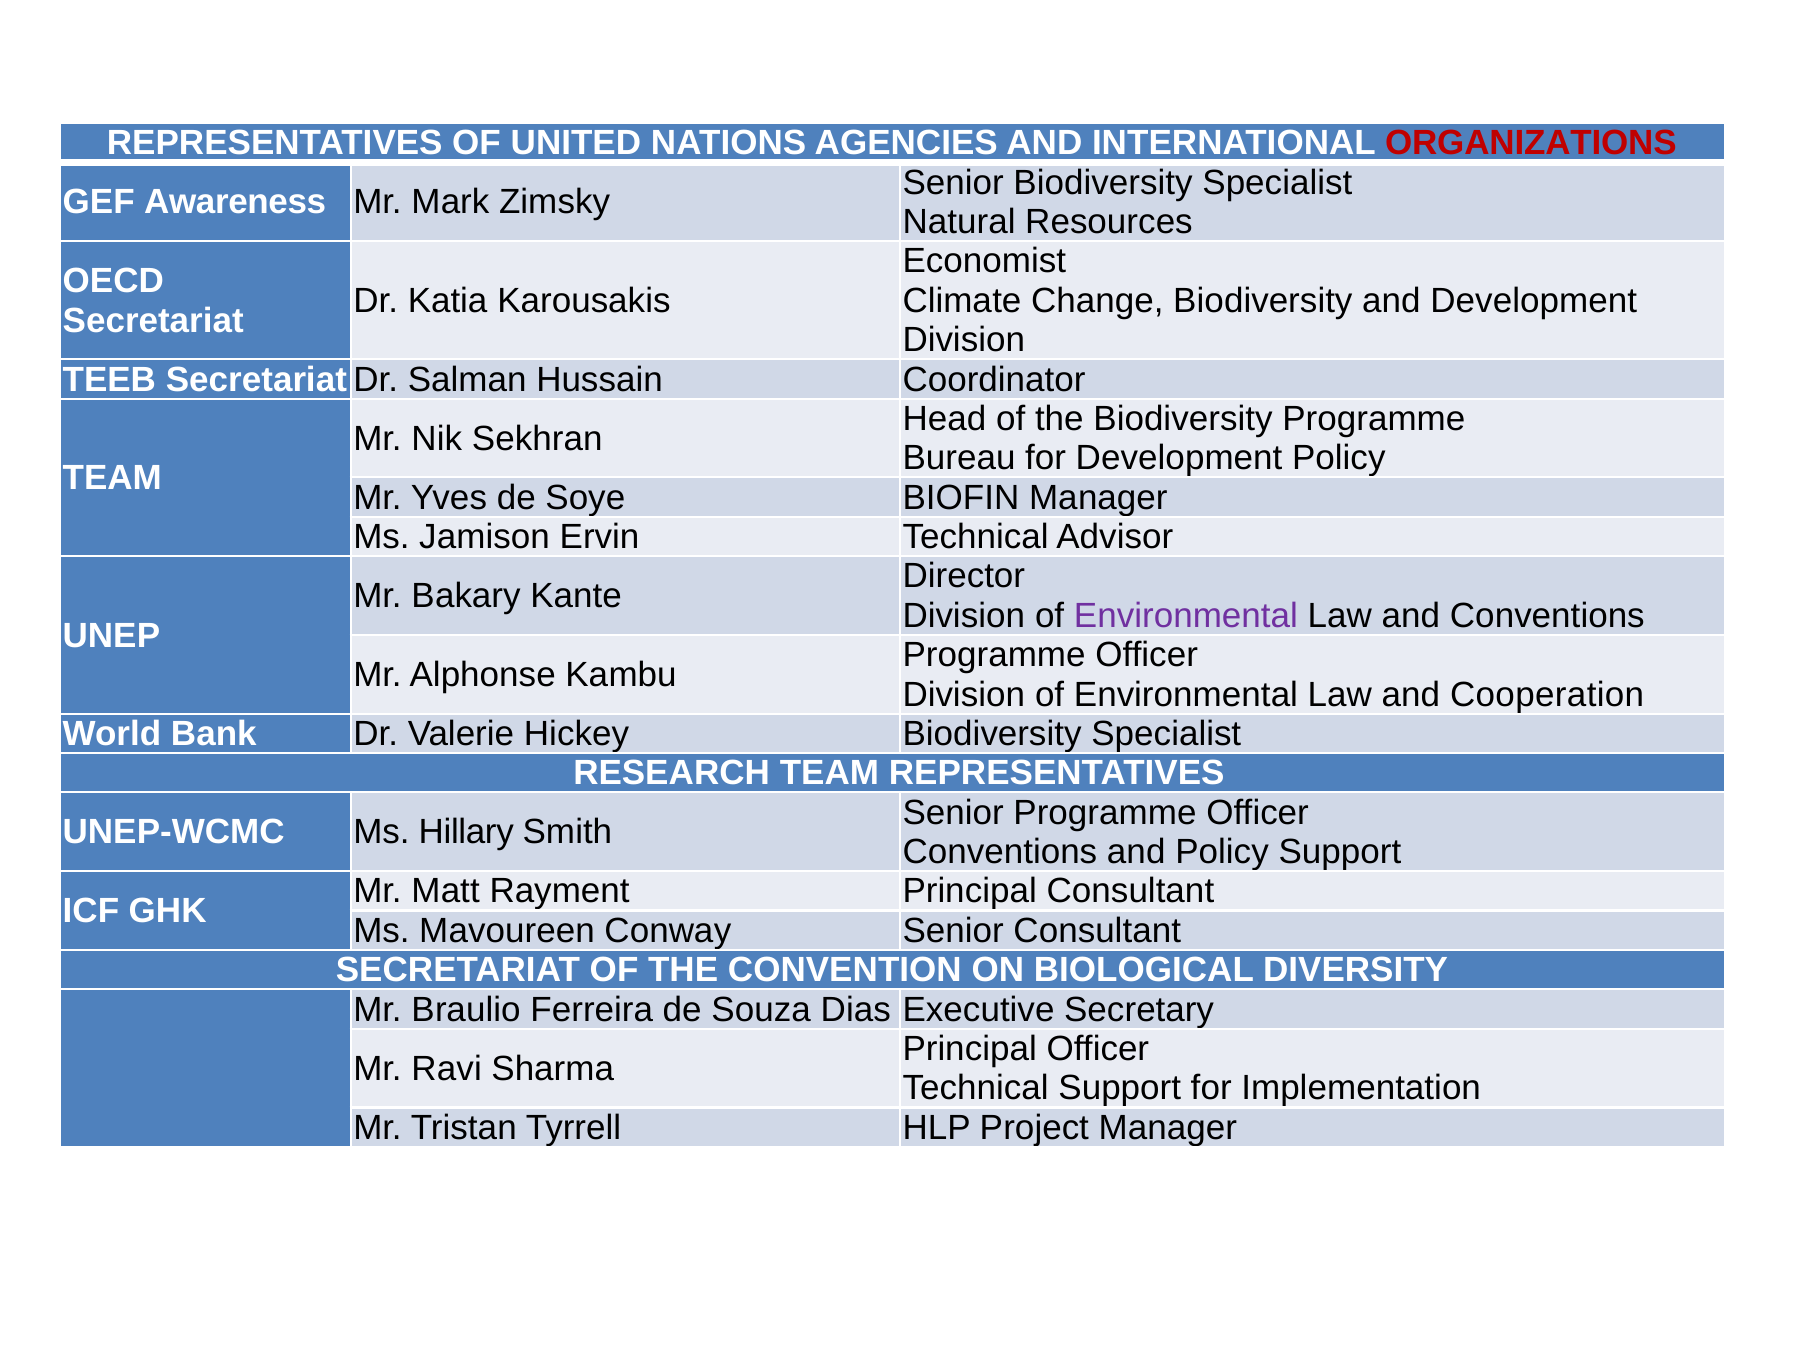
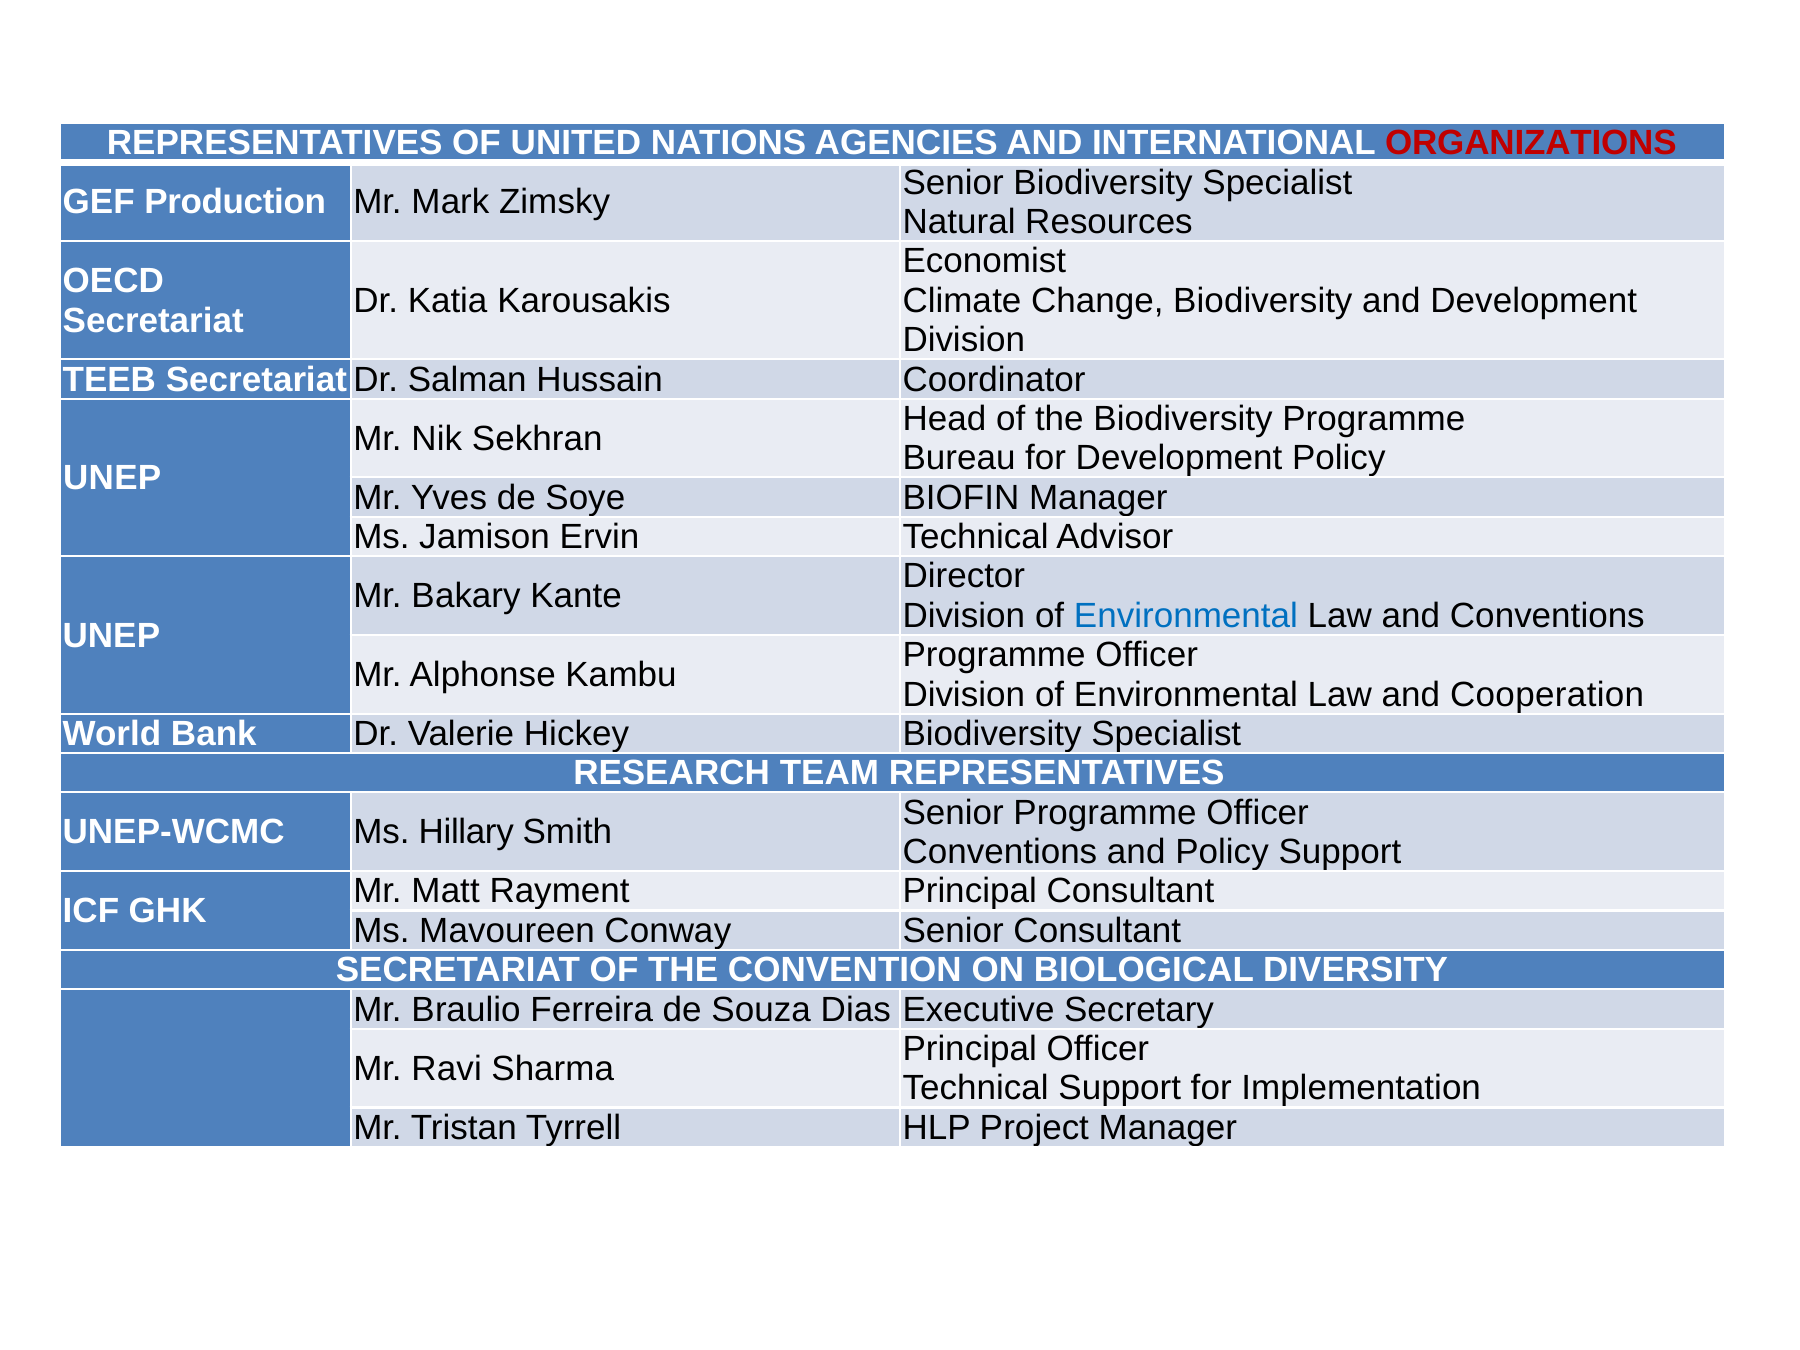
Awareness: Awareness -> Production (235, 202)
TEAM: TEAM -> UNEP (112, 478)
Environmental colour: purple -> blue (1186, 616)
